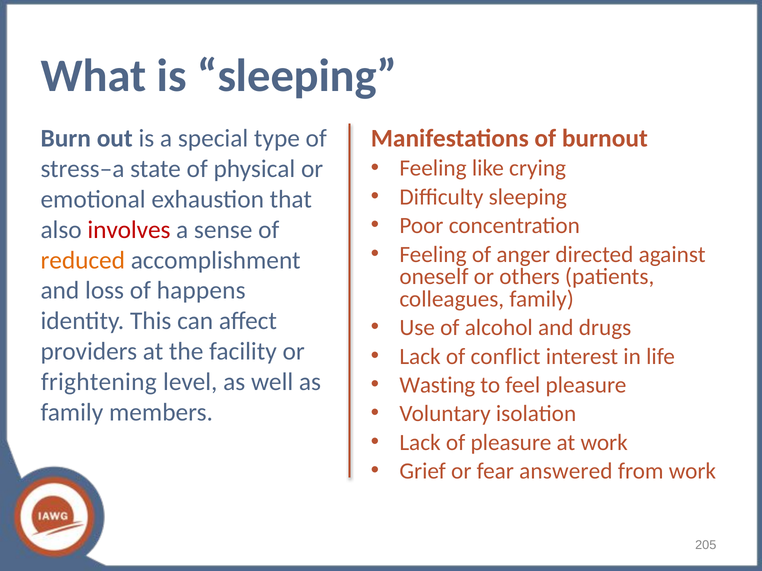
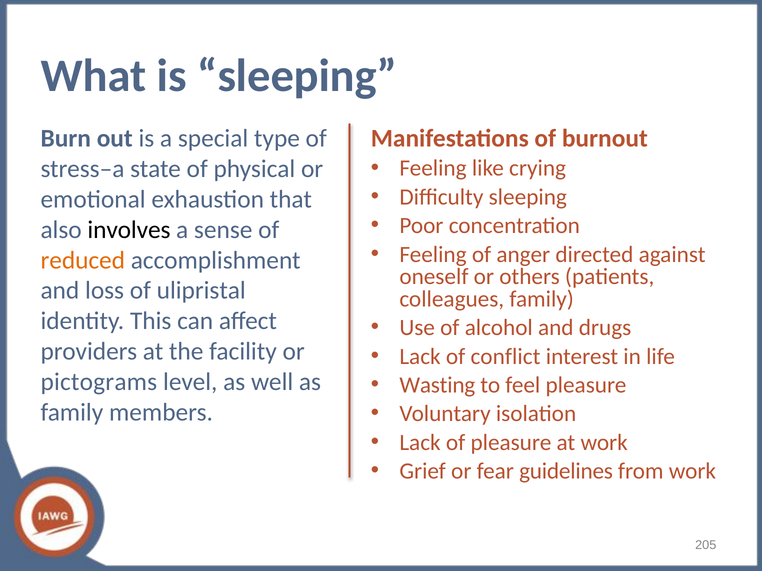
involves colour: red -> black (129, 230)
happens: happens -> ulipristal (201, 291)
frightening: frightening -> pictograms (99, 382)
answered: answered -> guidelines (566, 472)
